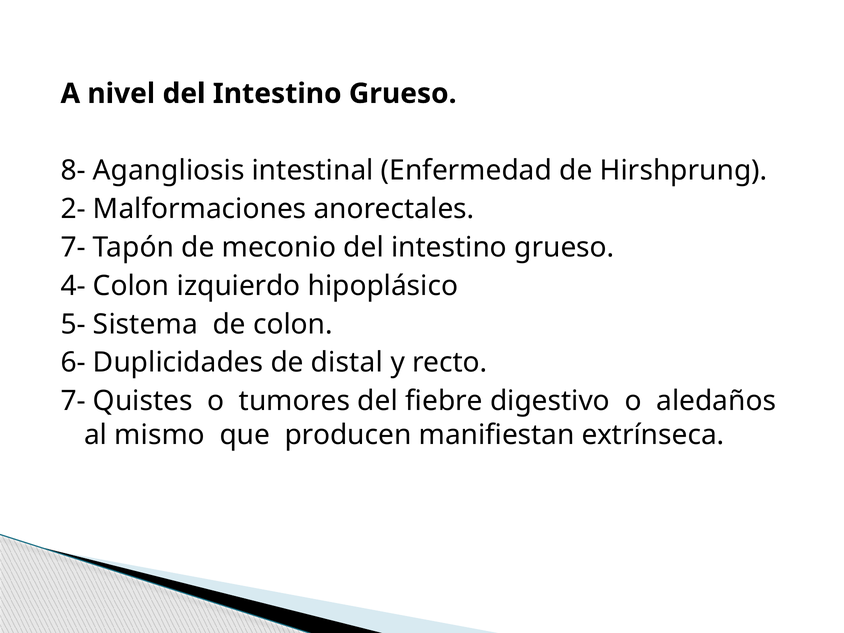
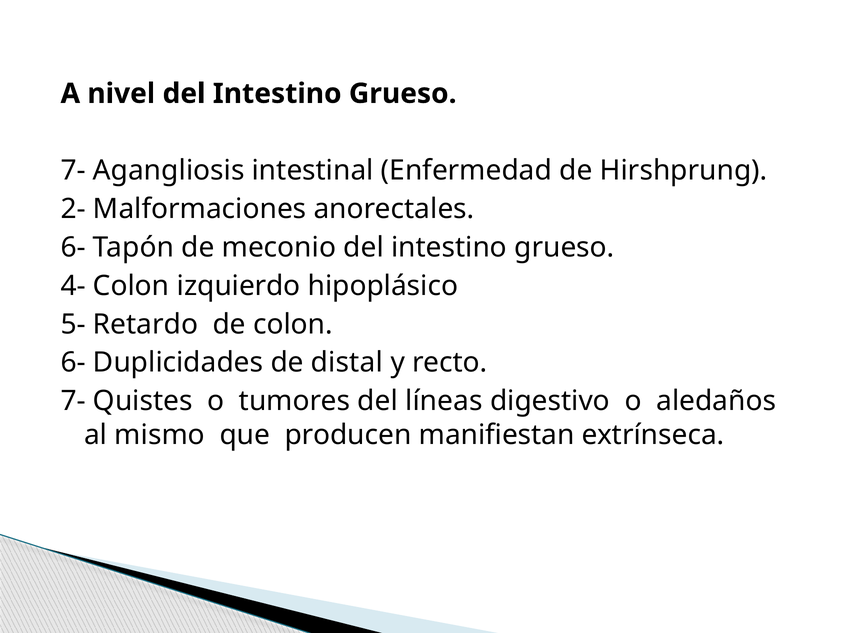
8-: 8- -> 7- (73, 170)
7-: 7- -> 6- (73, 247)
Sistema: Sistema -> Retardo (146, 324)
fiebre: fiebre -> líneas (444, 401)
